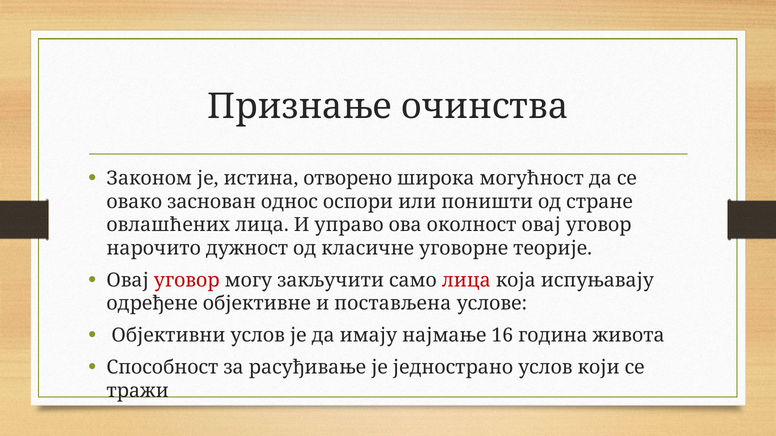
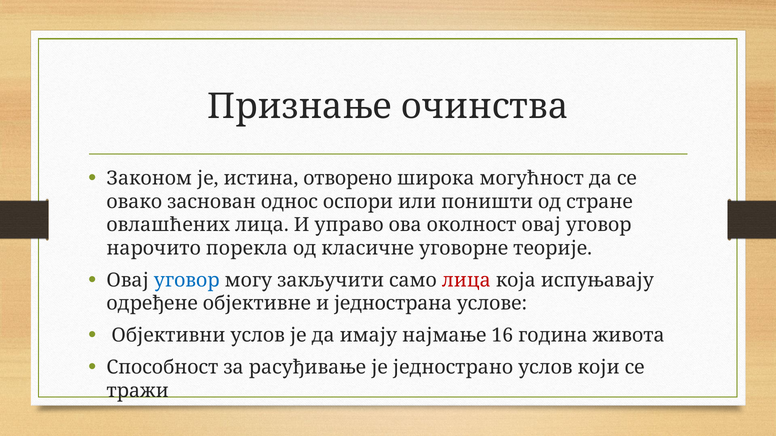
дужност: дужност -> порекла (247, 249)
уговор colour: red -> blue (187, 281)
постављена: постављена -> једнострана (393, 304)
